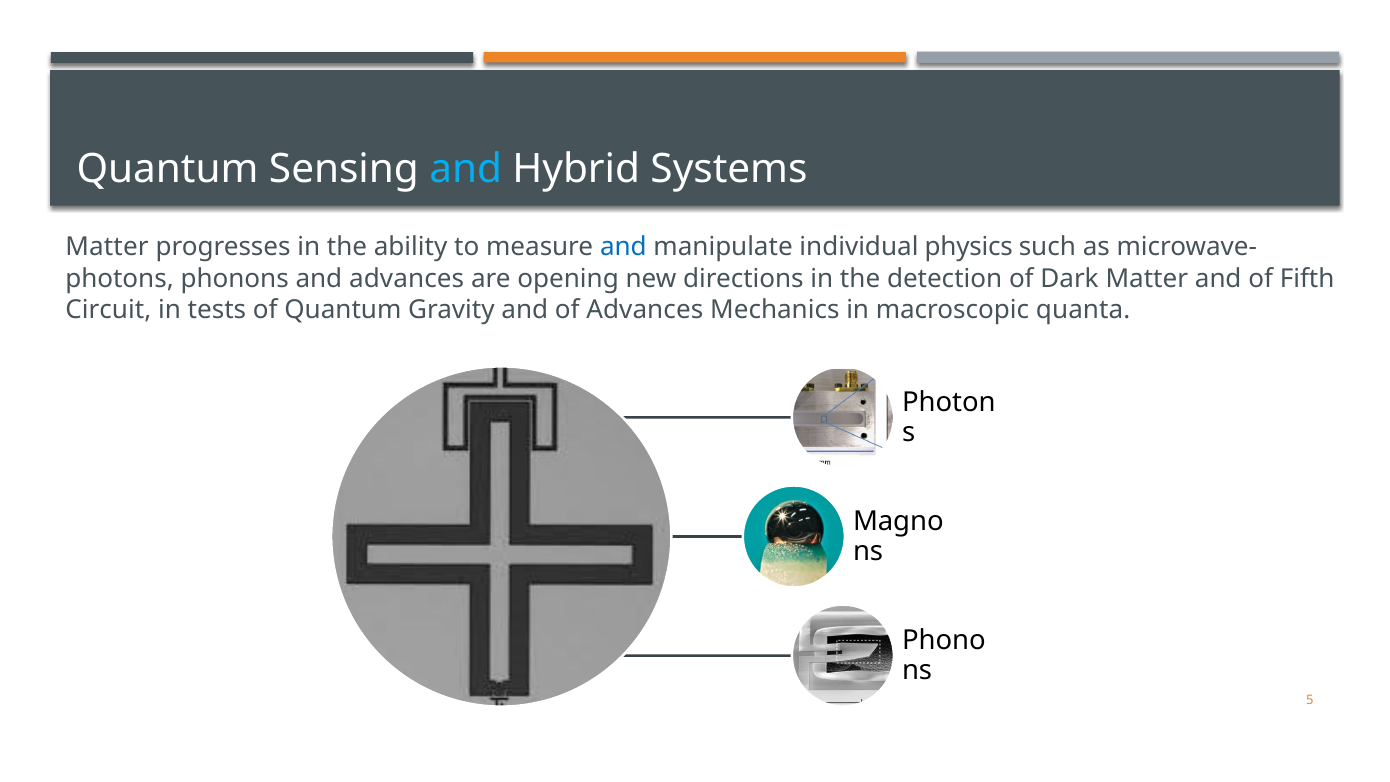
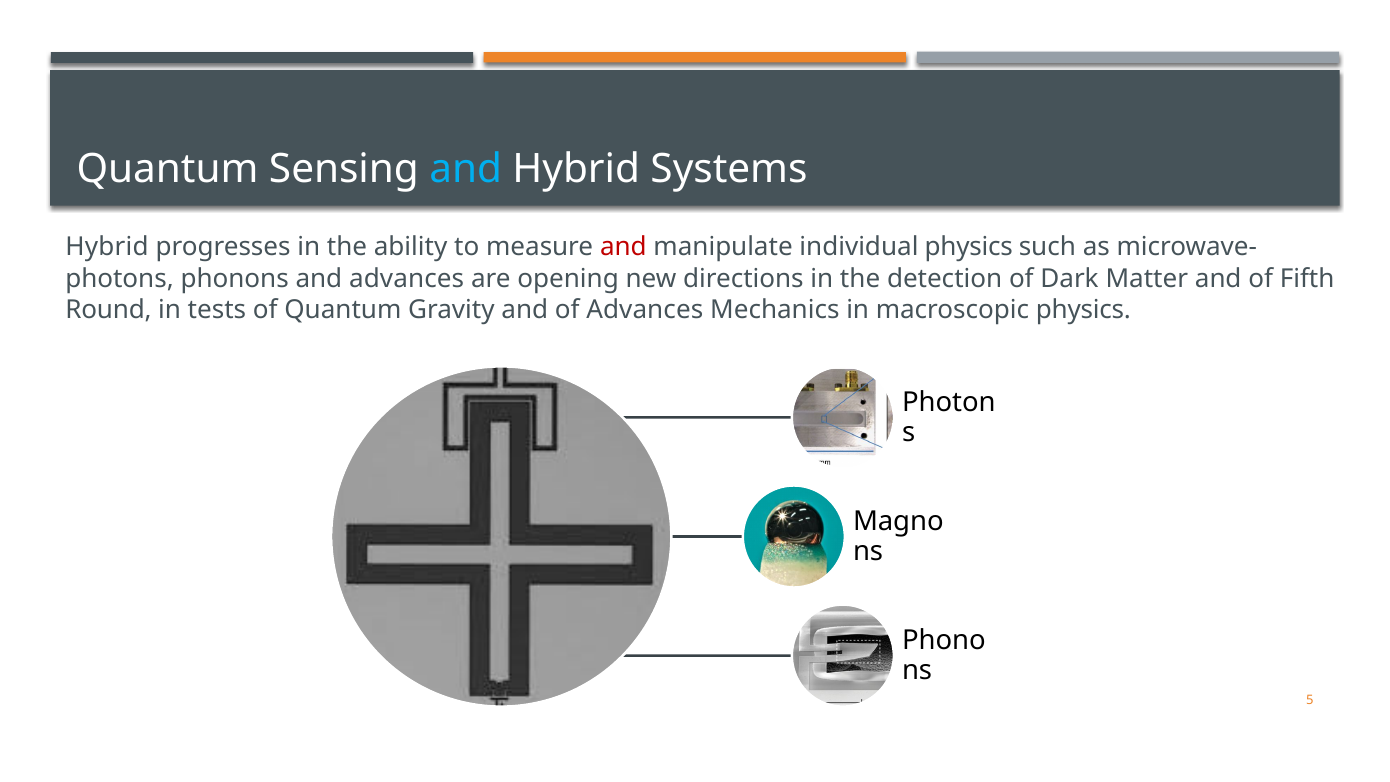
Matter: Matter -> Hybrid (107, 247)
and colour: blue -> red (623, 247)
Circuit: Circuit -> Round (108, 310)
macroscopic quanta: quanta -> physics (1083, 310)
